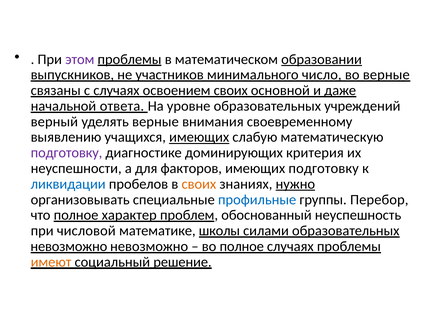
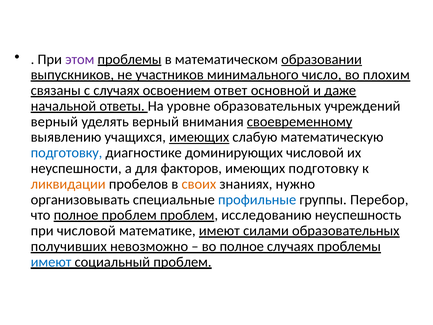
во верные: верные -> плохим (386, 75)
освоением своих: своих -> ответ (231, 90)
ответа: ответа -> ответы (122, 106)
уделять верные: верные -> верный (156, 122)
своевременному underline: none -> present (300, 122)
подготовку colour: purple -> blue (67, 153)
доминирующих критерия: критерия -> числовой (315, 153)
ликвидации colour: blue -> orange (68, 184)
нужно underline: present -> none (295, 184)
полное характер: характер -> проблем (129, 215)
обоснованный: обоснованный -> исследованию (266, 215)
математике школы: школы -> имеют (219, 231)
невозможно: невозможно -> получивших (69, 246)
имеют colour: orange -> blue (51, 262)
социальный решение: решение -> проблем (182, 262)
